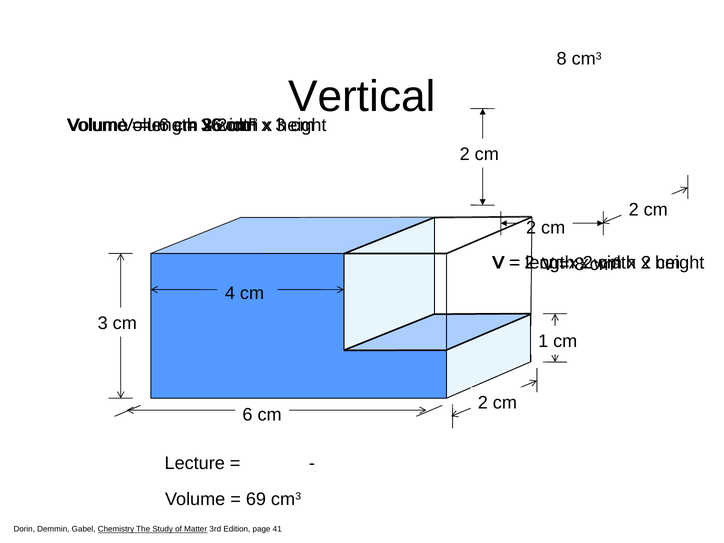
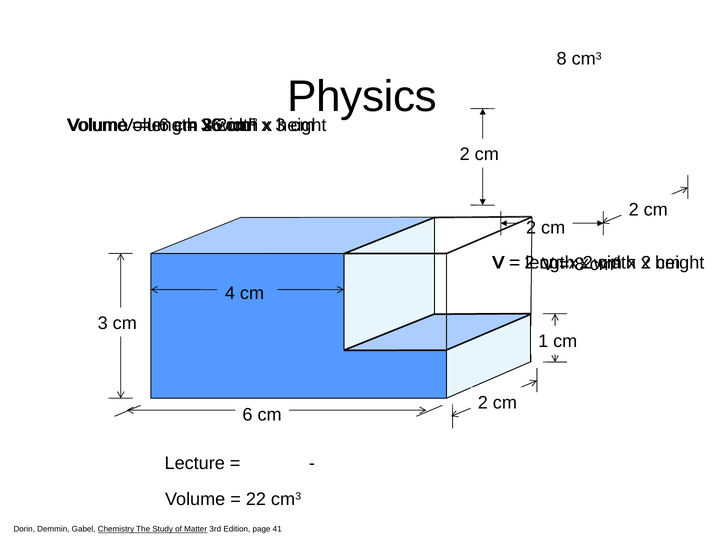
Vertical: Vertical -> Physics (362, 97)
69: 69 -> 22 (256, 499)
